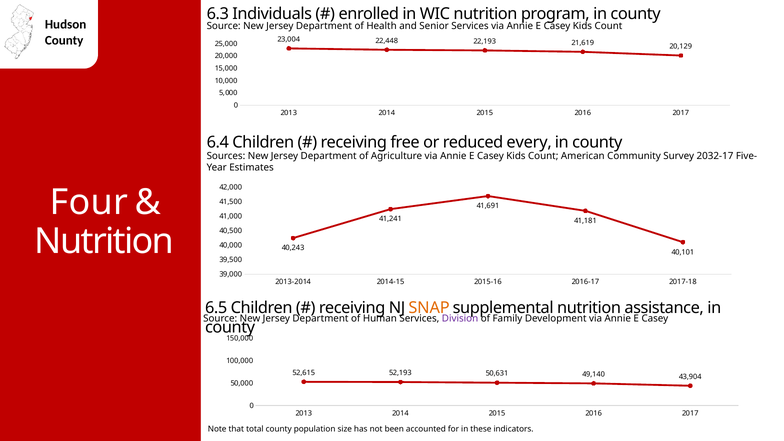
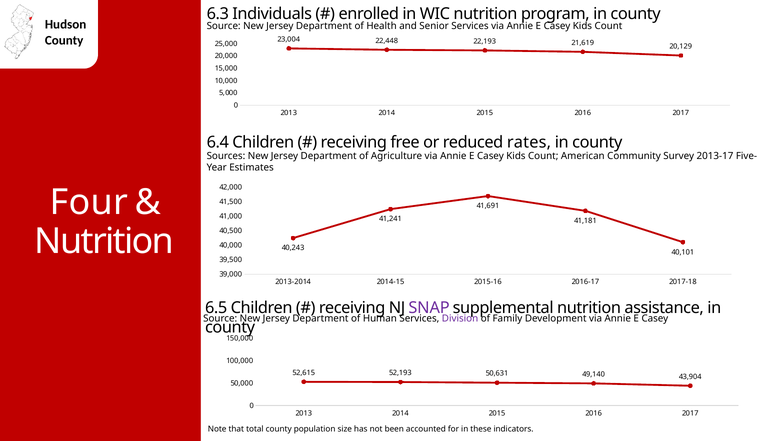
every: every -> rates (529, 142)
2032-17: 2032-17 -> 2013-17 (715, 156)
SNAP colour: orange -> purple (429, 308)
